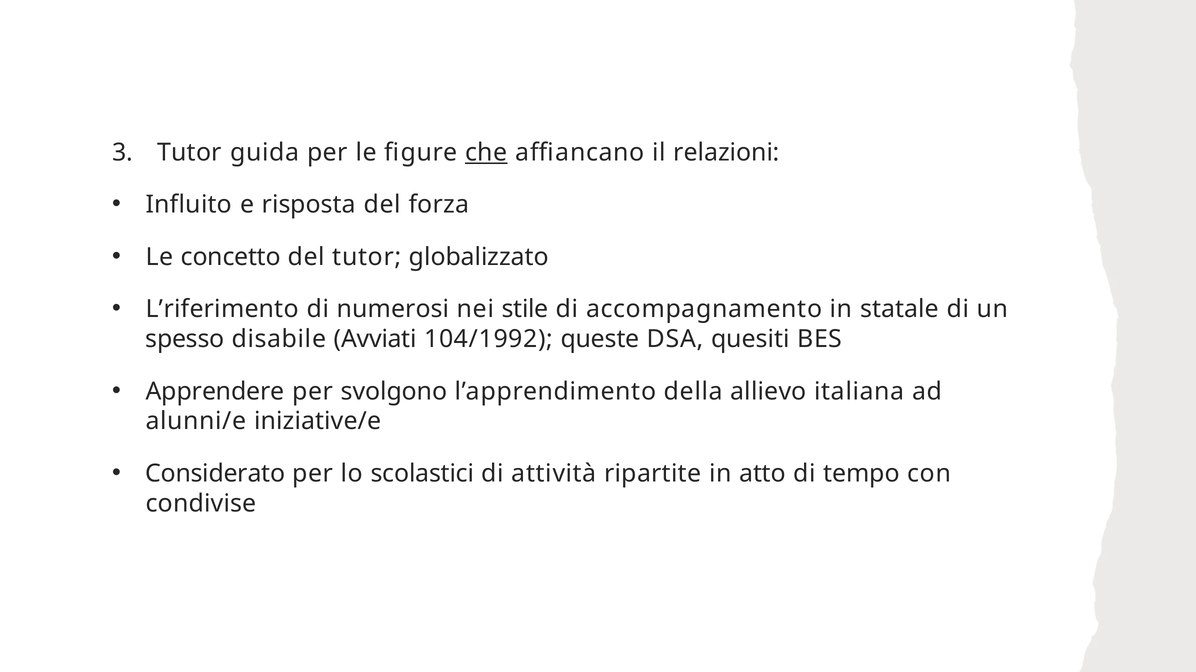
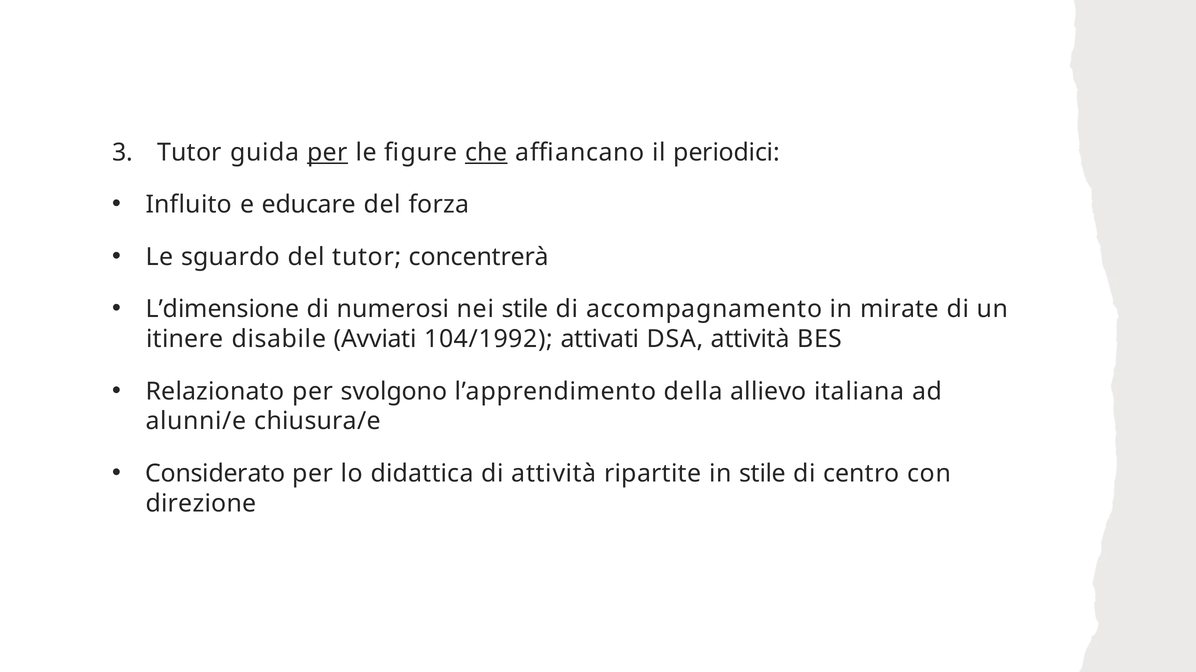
per underline: none -> present (327, 153)
relazioni: relazioni -> periodici (727, 153)
risposta: risposta -> educare (309, 205)
concetto: concetto -> sguardo (230, 257)
globalizzato: globalizzato -> concentrerà (479, 257)
L’riferimento: L’riferimento -> L’dimensione (222, 310)
statale: statale -> mirate (899, 310)
spesso: spesso -> itinere (185, 339)
queste: queste -> attivati (600, 339)
DSA quesiti: quesiti -> attività (750, 339)
Apprendere: Apprendere -> Relazionato (215, 392)
iniziative/e: iniziative/e -> chiusura/e (318, 422)
scolastici: scolastici -> didattica (422, 474)
in atto: atto -> stile (763, 474)
tempo: tempo -> centro (861, 474)
condivise: condivise -> direzione (201, 504)
